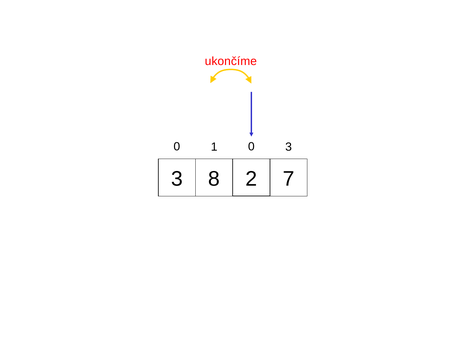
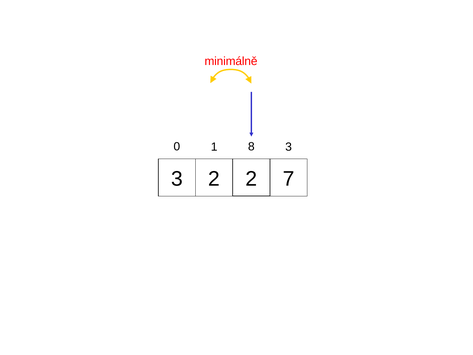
ukončíme: ukončíme -> minimálně (231, 61)
1 0: 0 -> 8 (251, 146)
3 8: 8 -> 2 (214, 179)
